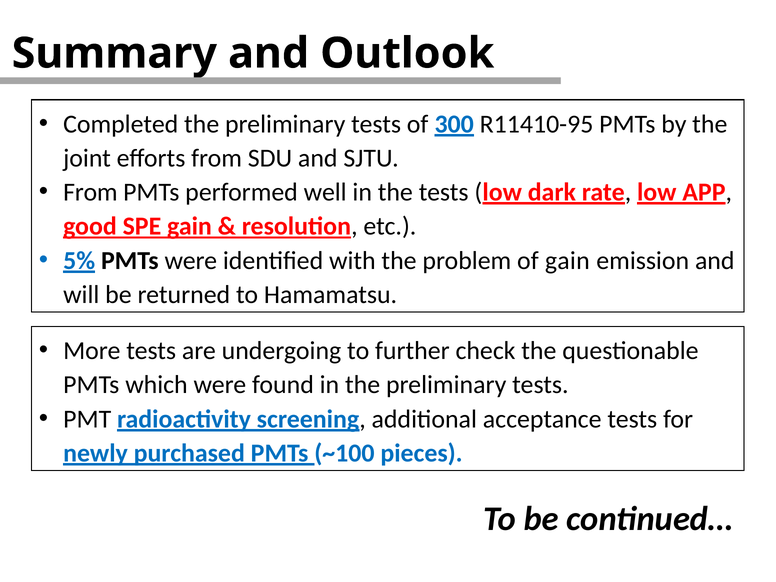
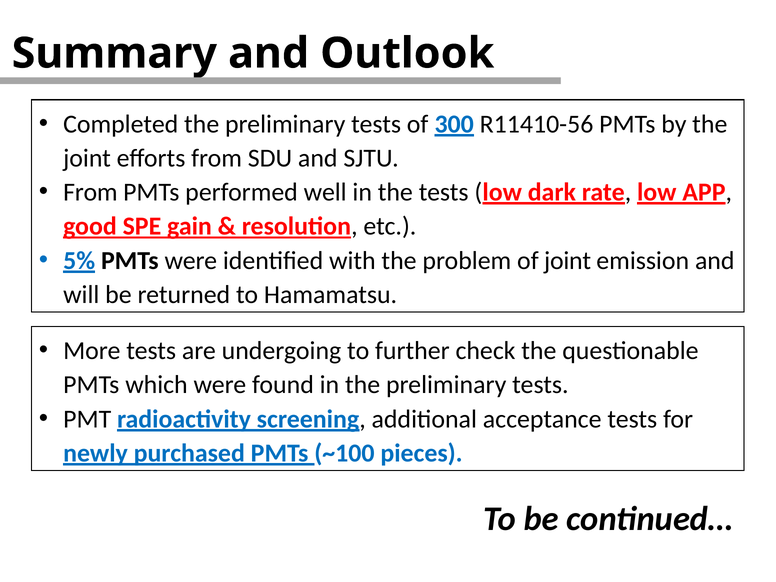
R11410-95: R11410-95 -> R11410-56 (537, 124)
of gain: gain -> joint (568, 260)
